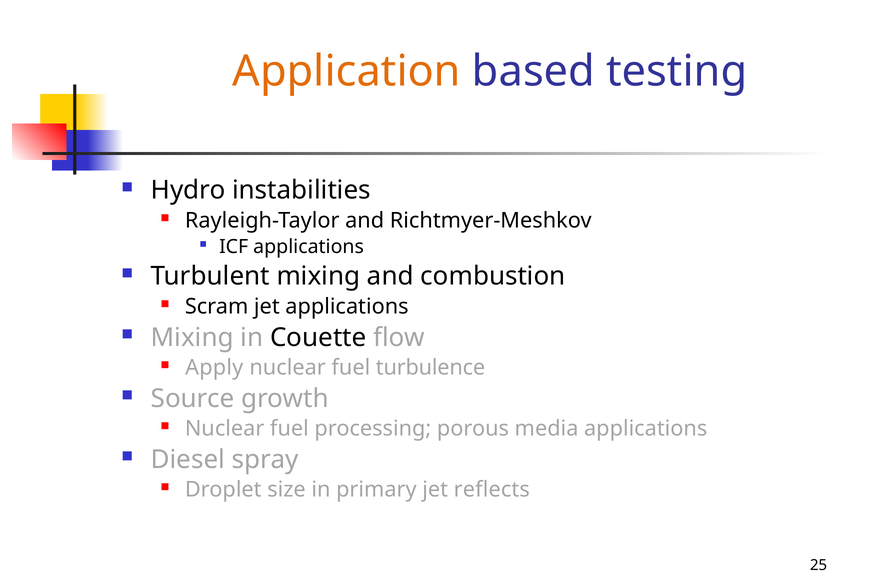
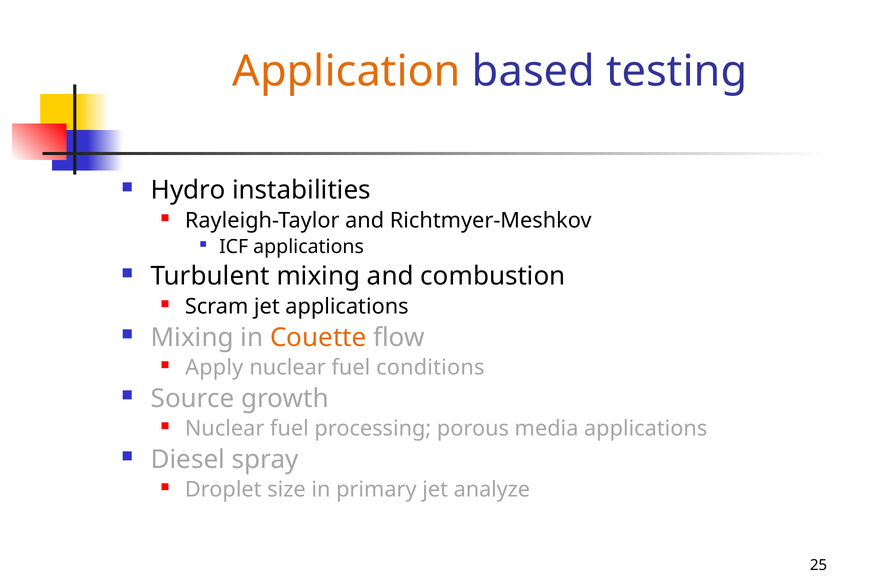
Couette colour: black -> orange (318, 337)
turbulence: turbulence -> conditions (430, 368)
reflects: reflects -> analyze (492, 490)
